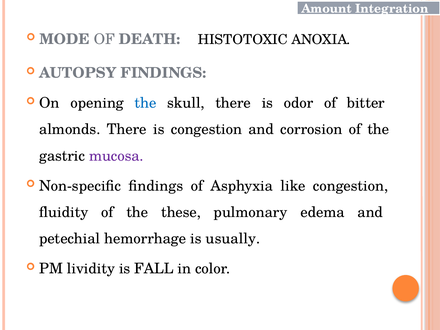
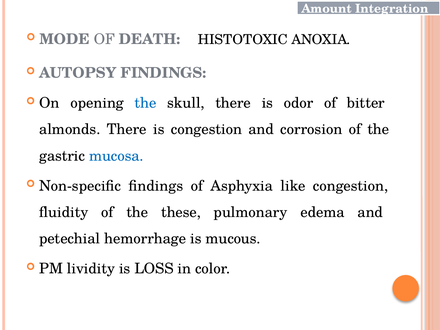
mucosa colour: purple -> blue (116, 156)
usually: usually -> mucous (233, 239)
FALL: FALL -> LOSS (154, 269)
